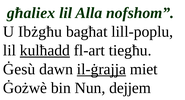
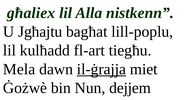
nofshom: nofshom -> nistkenn (140, 13)
Ibżgħu: Ibżgħu -> Jgħajtu (40, 32)
kulħadd underline: present -> none (45, 50)
Ġesù: Ġesù -> Mela (19, 69)
